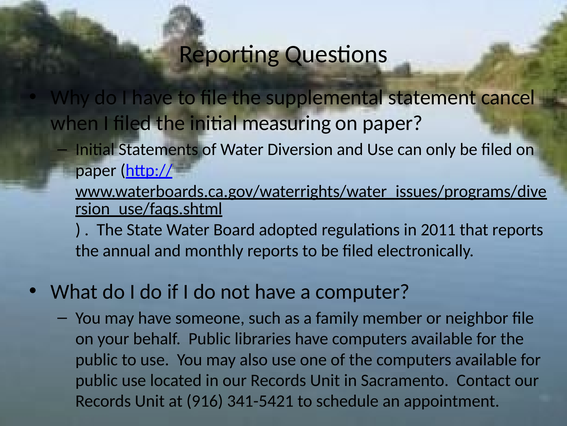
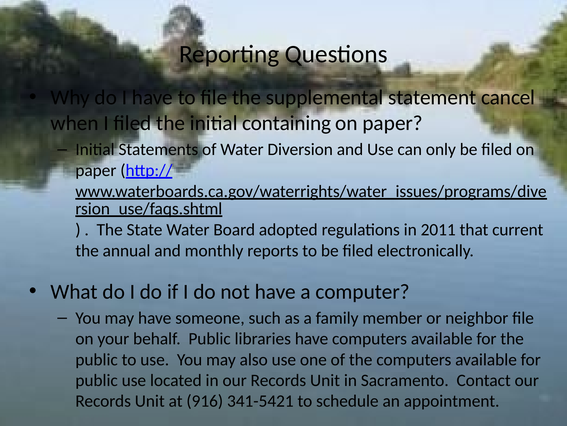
measuring: measuring -> containing (287, 123)
that reports: reports -> current (518, 229)
